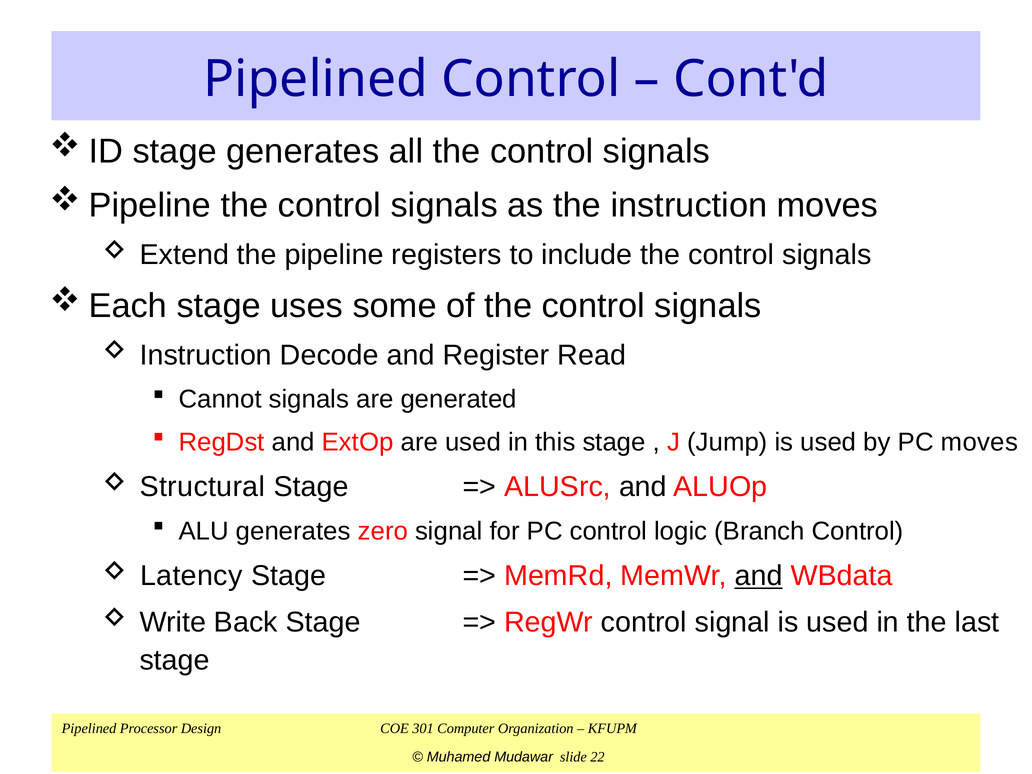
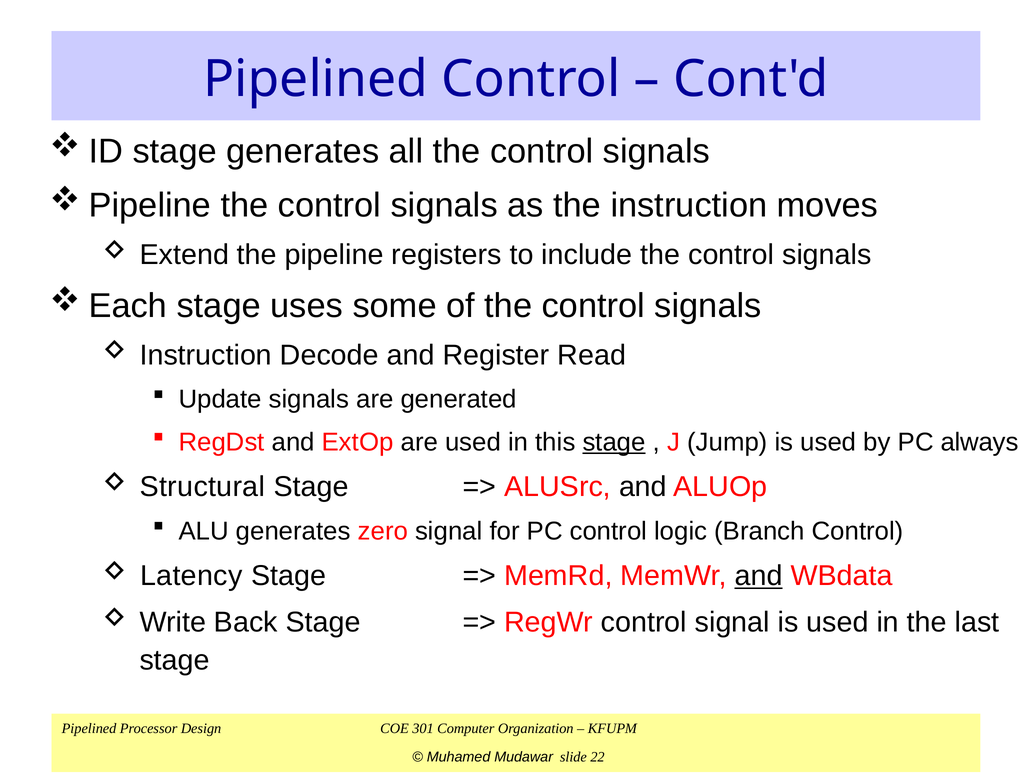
Cannot: Cannot -> Update (220, 399)
stage underline: none -> present (614, 442)
PC moves: moves -> always (980, 442)
